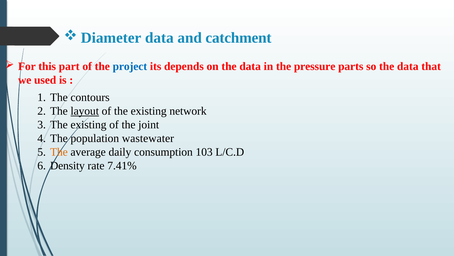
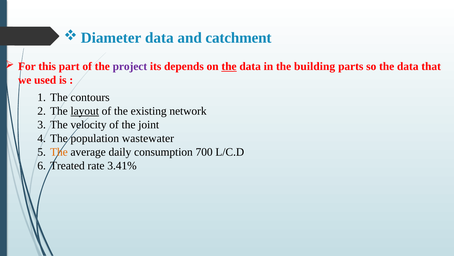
project colour: blue -> purple (130, 66)
the underline: none -> present (229, 66)
pressure: pressure -> building (315, 66)
existing: existing -> velocity (89, 125)
103: 103 -> 700 (204, 152)
Density: Density -> Treated (67, 165)
7.41%: 7.41% -> 3.41% (122, 165)
